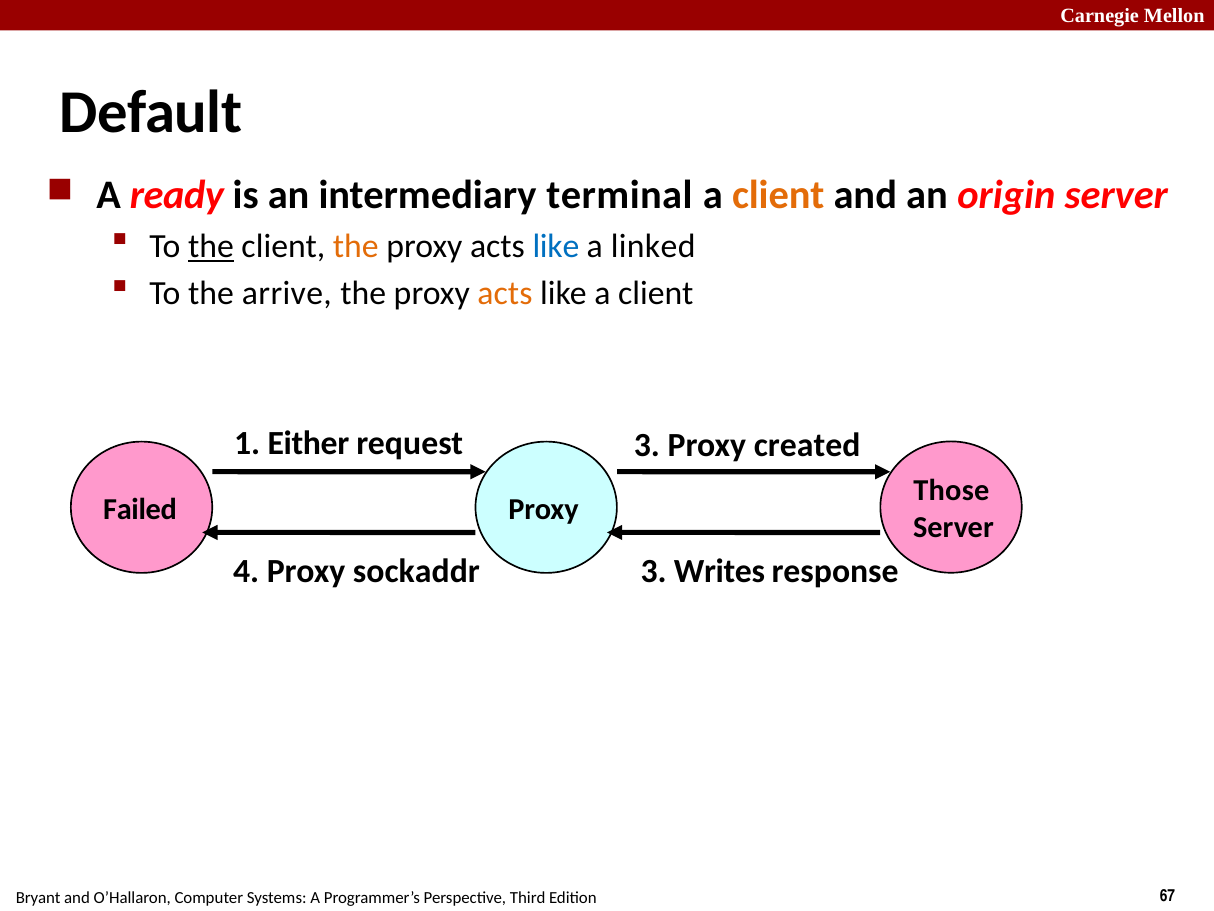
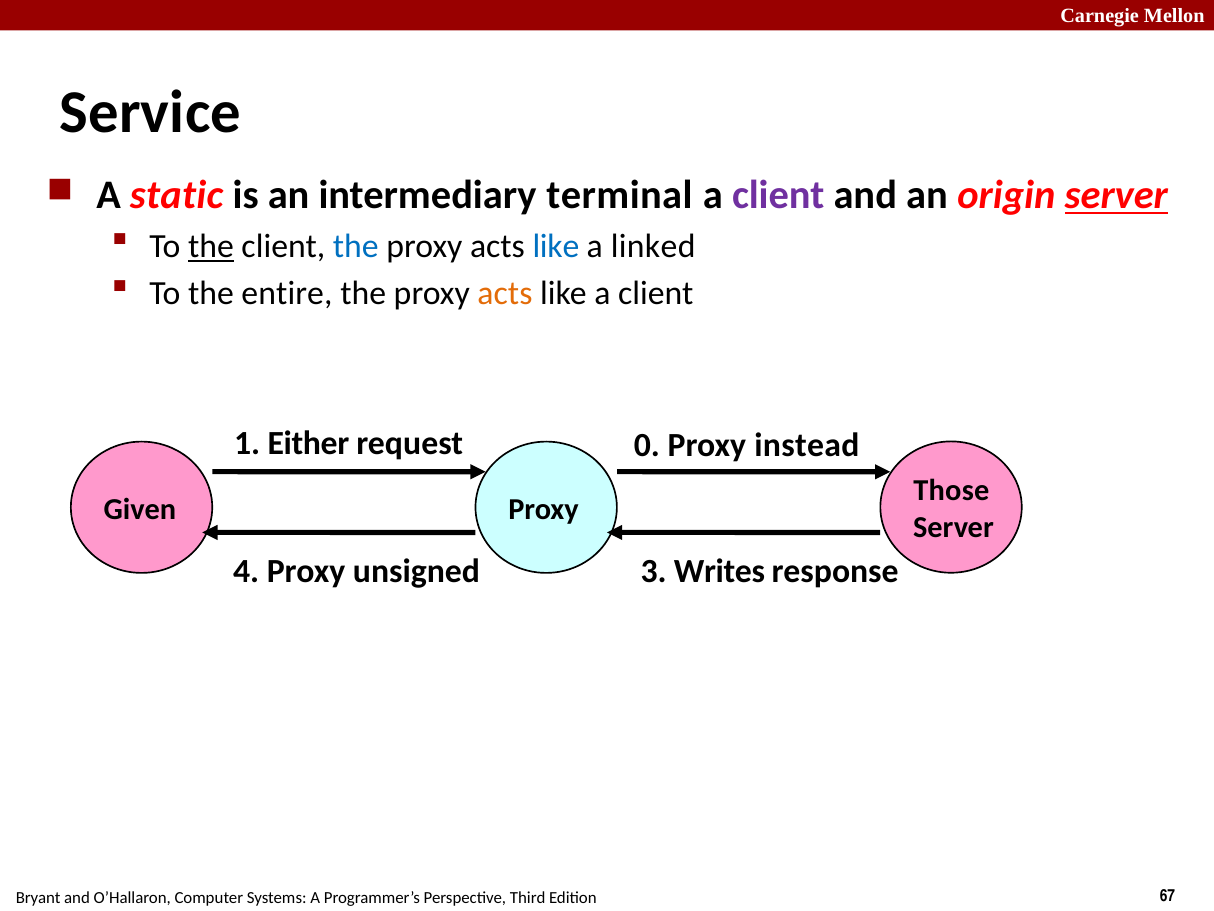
Default: Default -> Service (150, 113)
ready: ready -> static (177, 195)
client colour: orange -> purple (778, 195)
server underline: none -> present (1116, 195)
the colour: orange -> blue (356, 246)
arrive: arrive -> entire (287, 293)
request 3: 3 -> 0 (647, 445)
created: created -> instead (807, 445)
Failed: Failed -> Given (140, 509)
sockaddr: sockaddr -> unsigned (416, 571)
